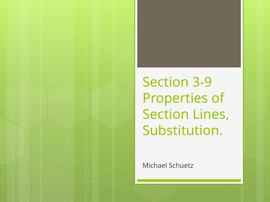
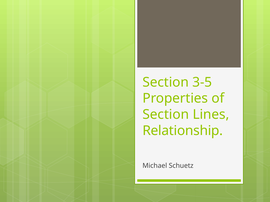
3-9: 3-9 -> 3-5 (202, 82)
Substitution: Substitution -> Relationship (183, 131)
